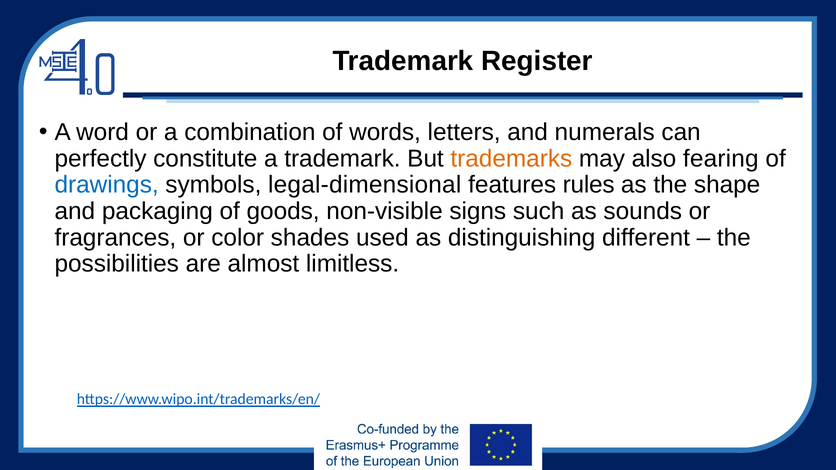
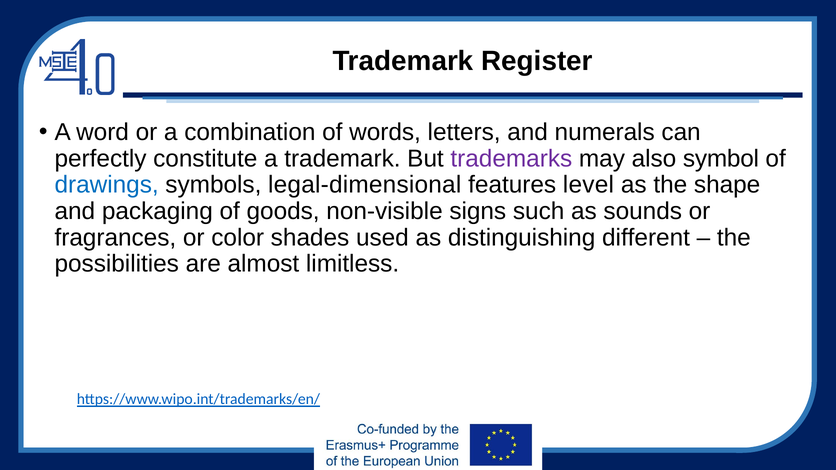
trademarks colour: orange -> purple (511, 159)
fearing: fearing -> symbol (721, 159)
rules: rules -> level (588, 185)
